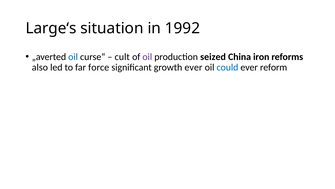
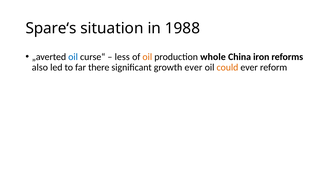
Large‘s: Large‘s -> Spare‘s (51, 28)
1992: 1992 -> 1988 (182, 28)
cult: cult -> less (122, 57)
oil colour: purple -> orange (147, 57)
seized: seized -> whole (213, 57)
force: force -> there (99, 67)
could colour: blue -> orange (227, 67)
